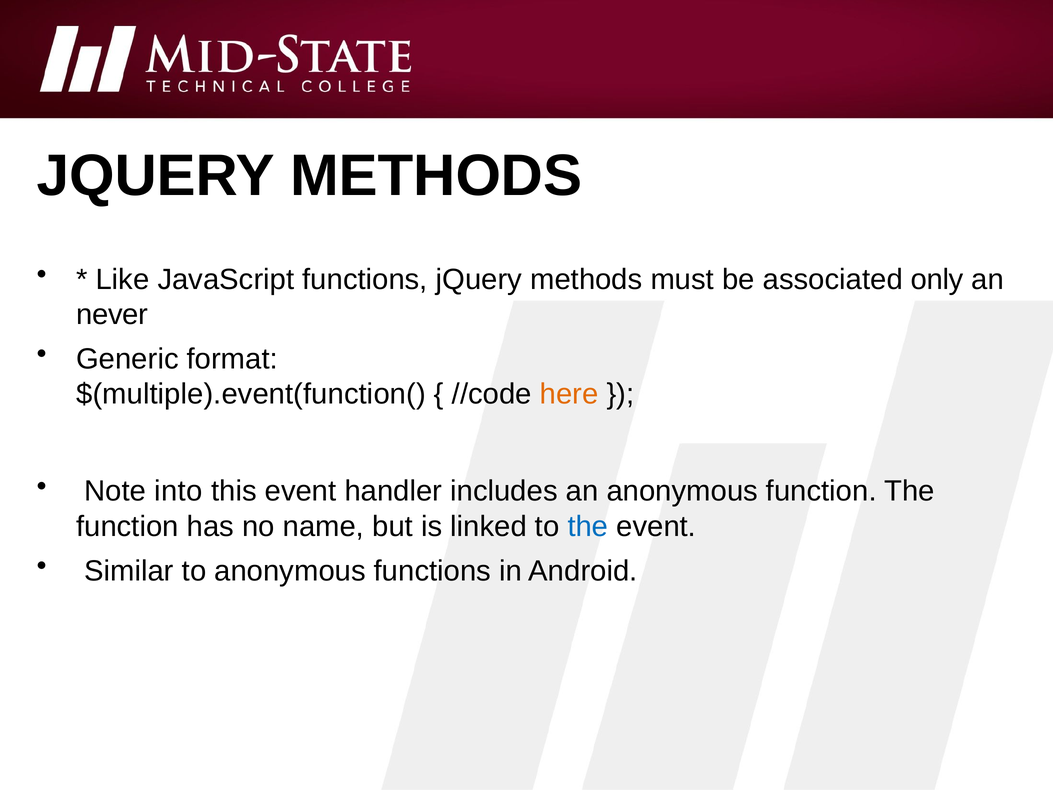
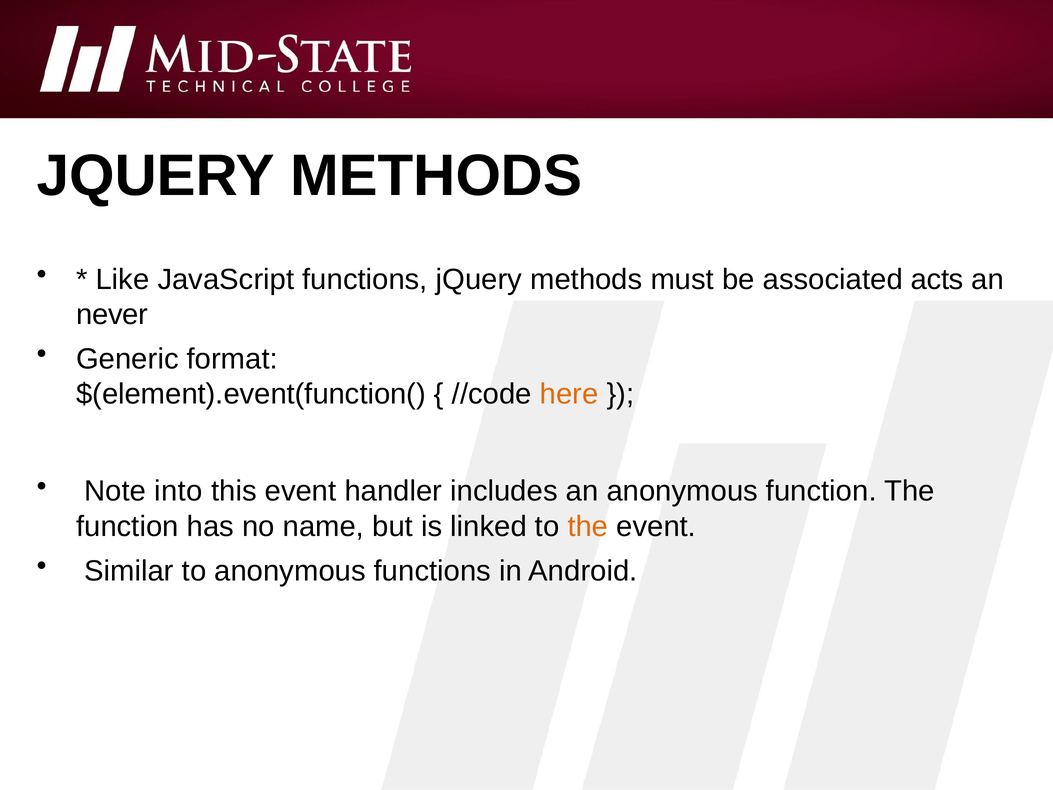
only: only -> acts (937, 279)
$(multiple).event(function(: $(multiple).event(function( -> $(element).event(function( (251, 394)
the colour: blue -> orange (588, 526)
